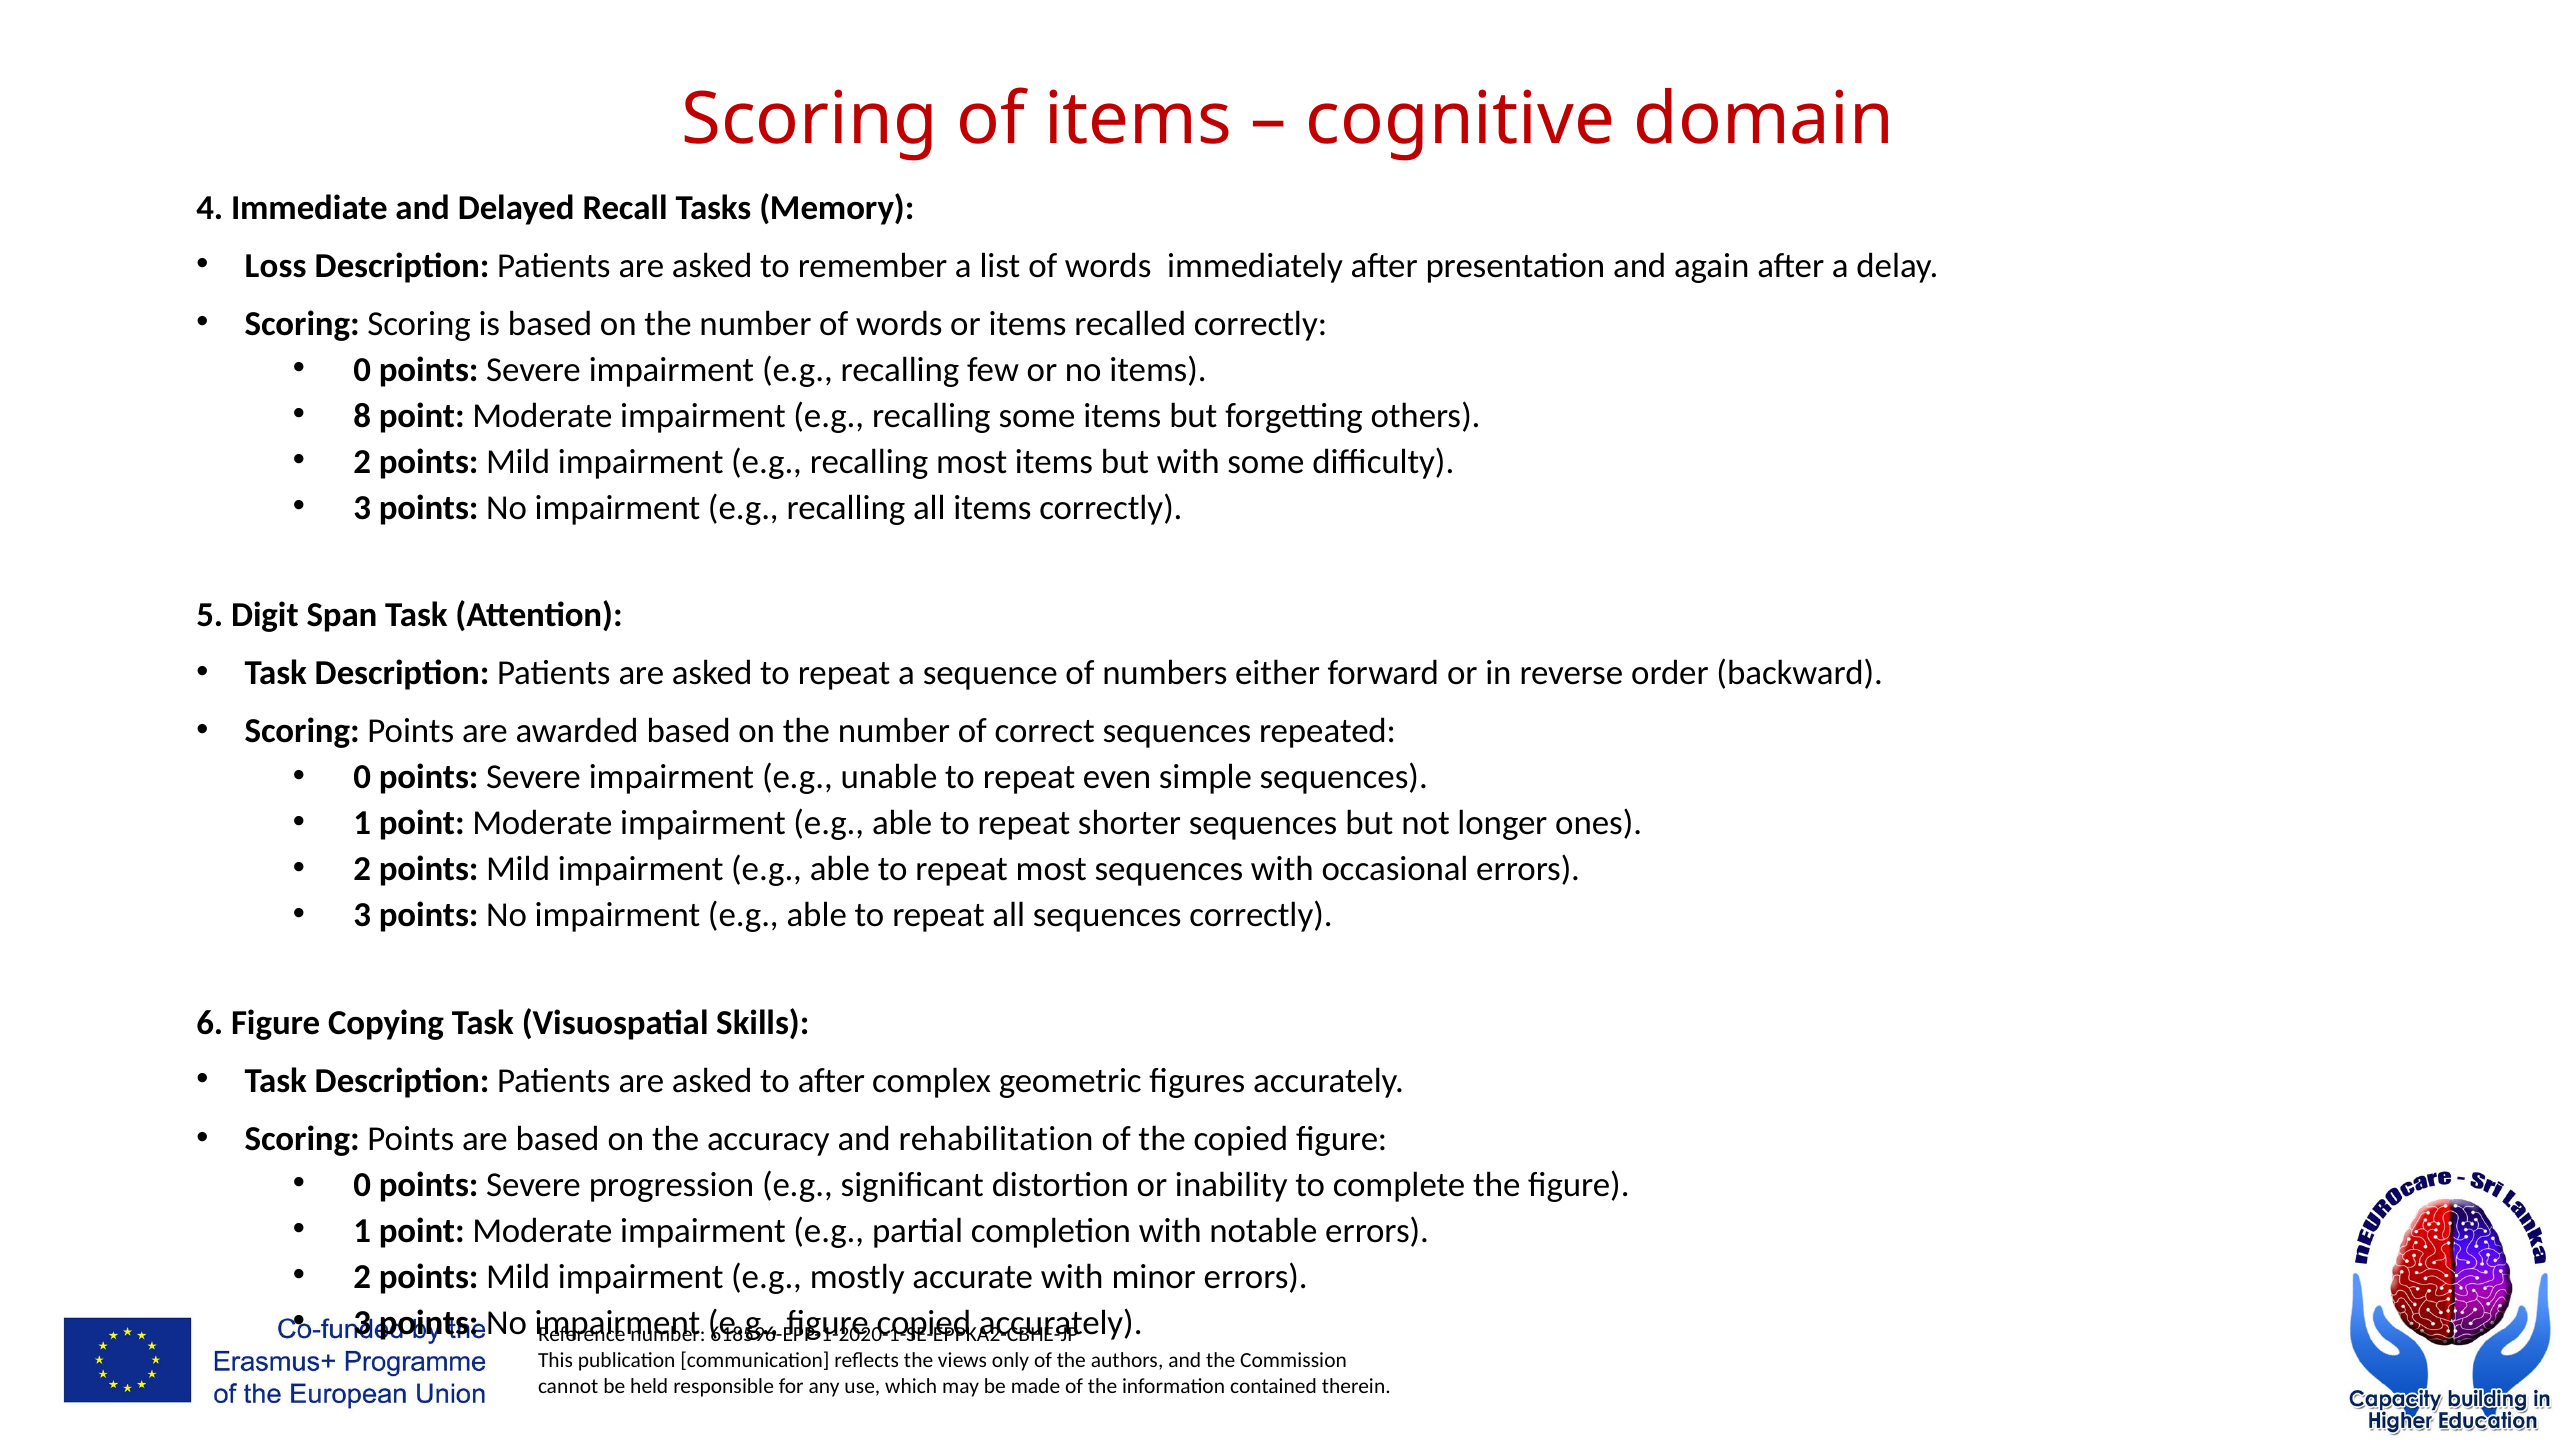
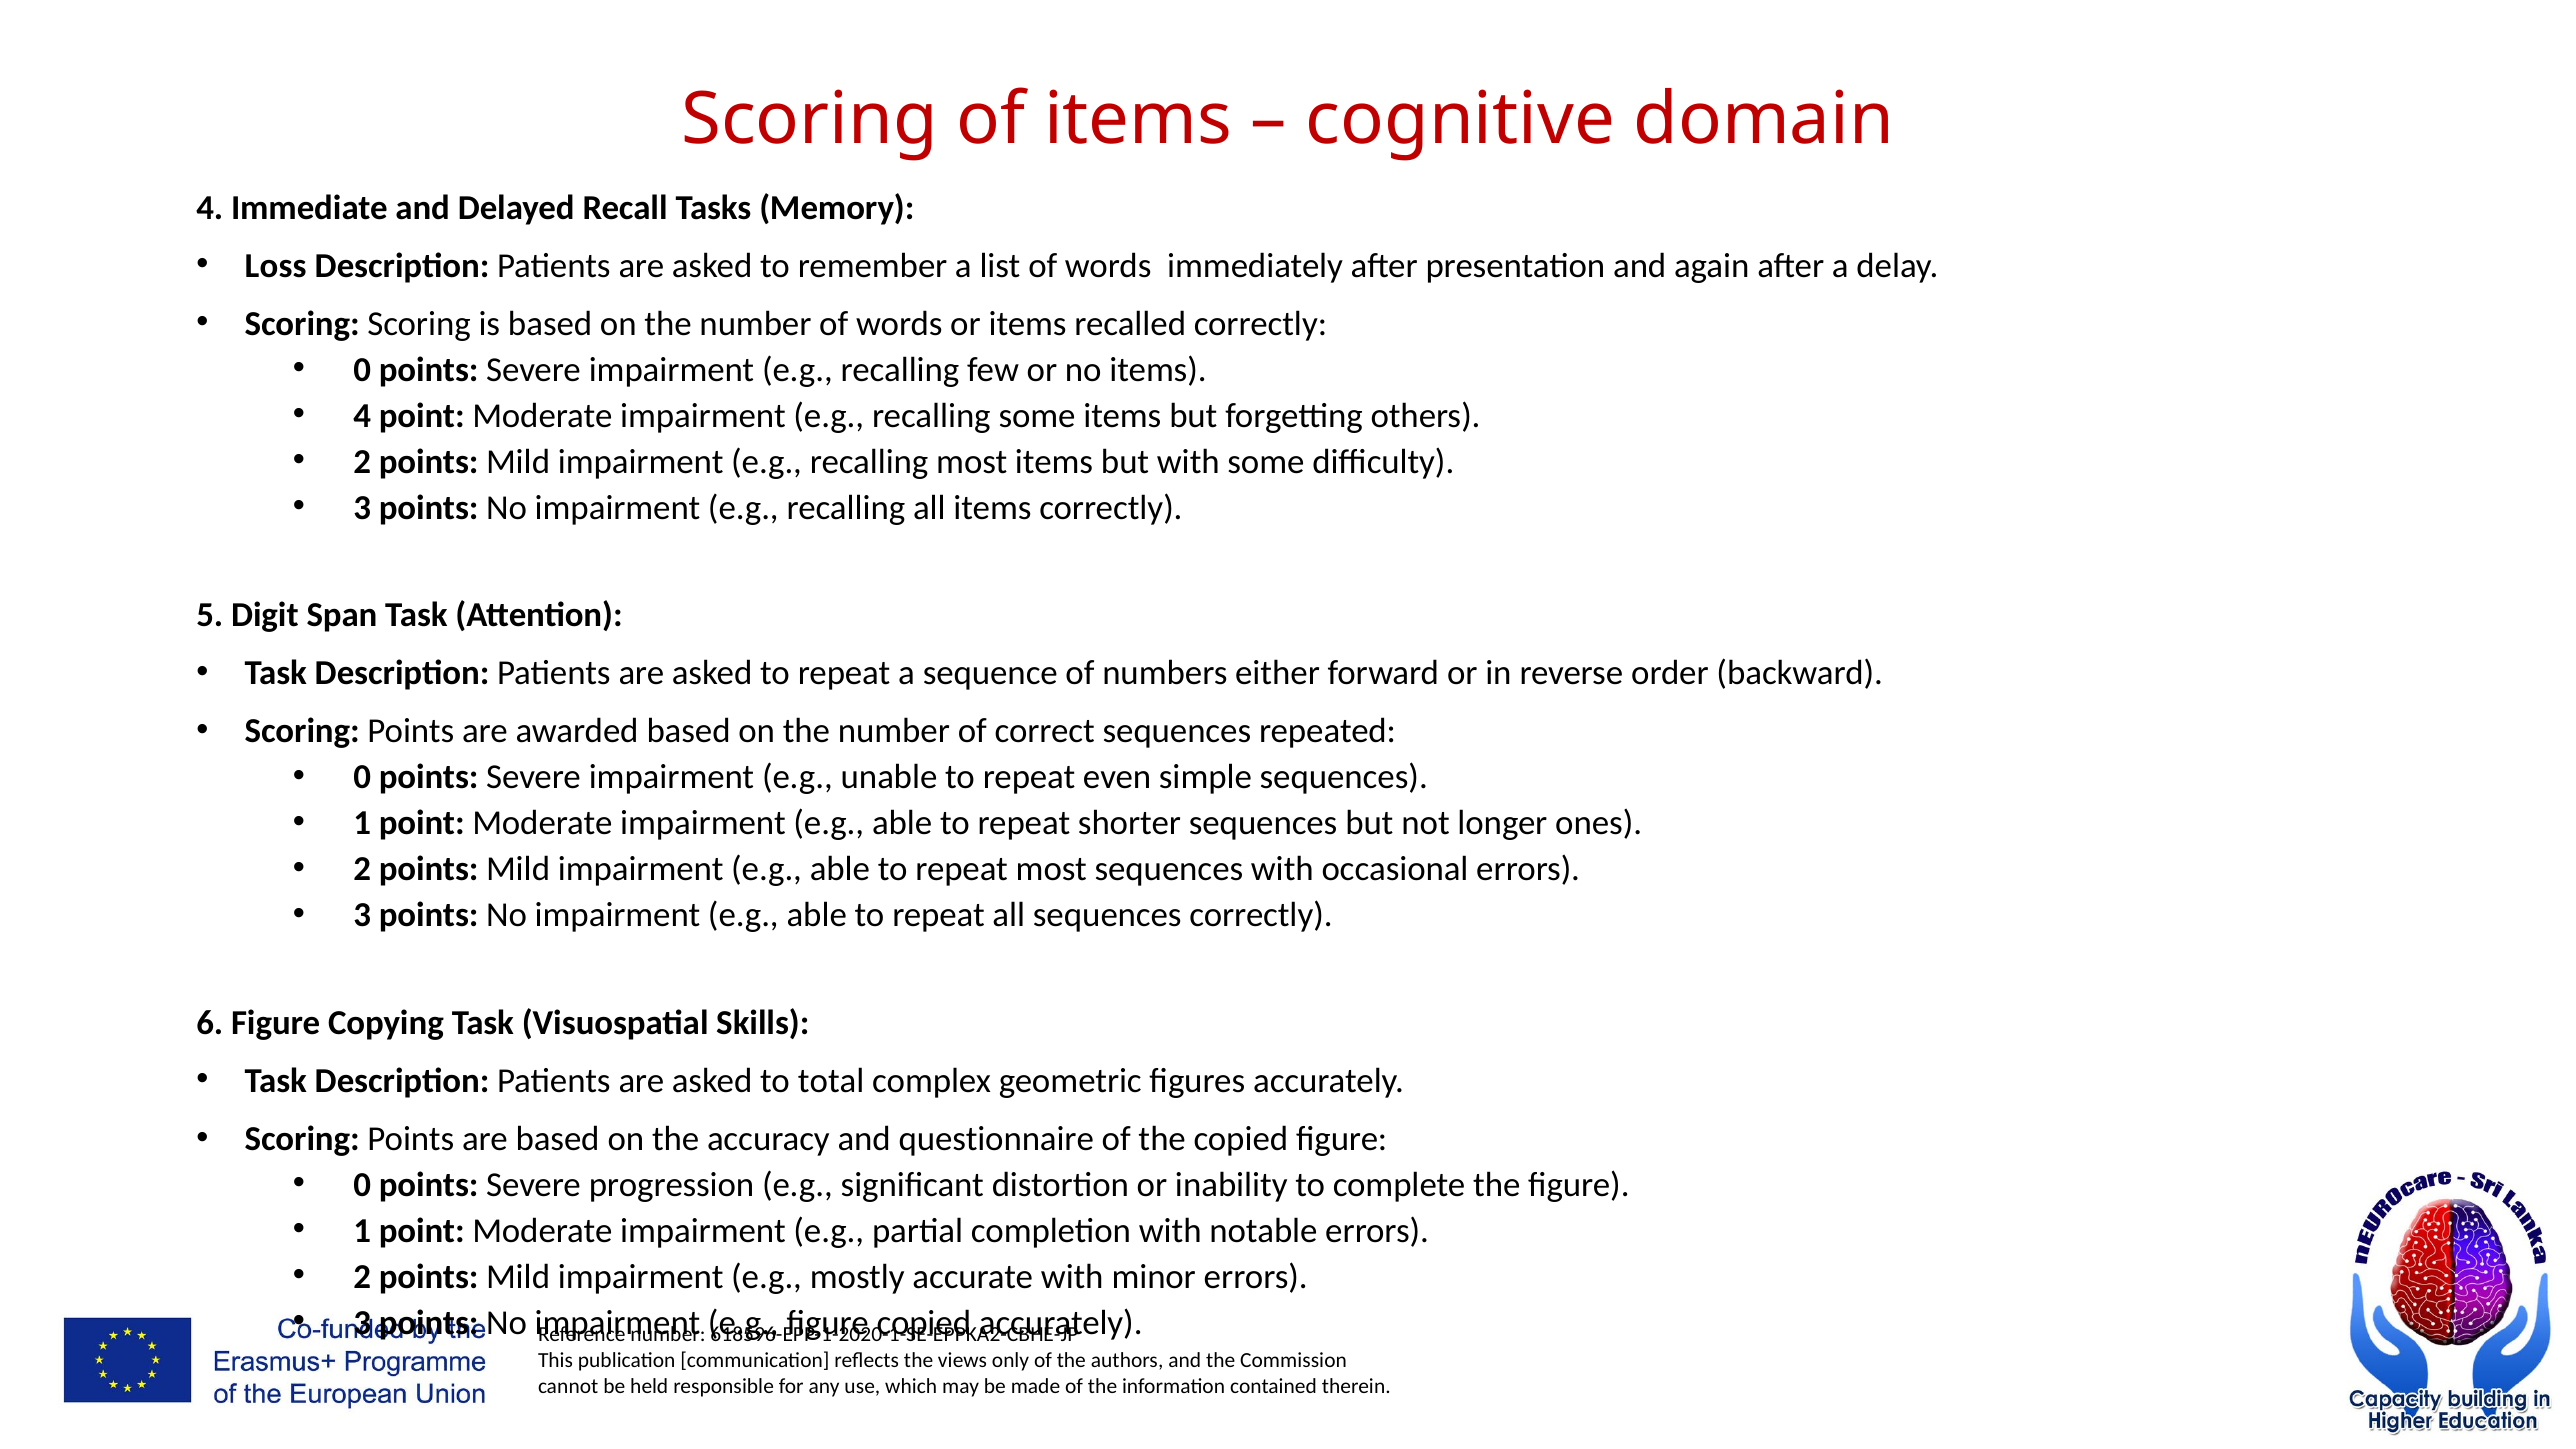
8: 8 -> 4 (362, 416)
to after: after -> total (831, 1081)
rehabilitation: rehabilitation -> questionnaire (996, 1139)
